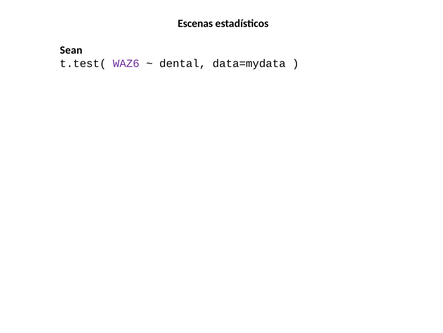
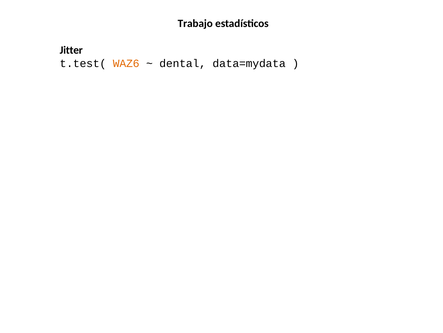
Escenas: Escenas -> Trabajo (195, 23)
Sean: Sean -> Jitter (71, 50)
WAZ6 colour: purple -> orange (126, 63)
